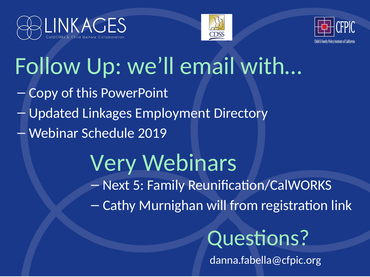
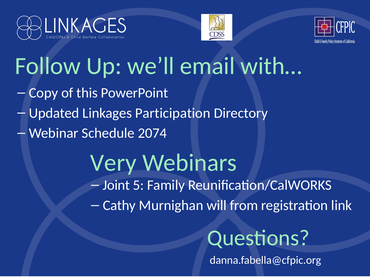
Employment: Employment -> Participation (173, 113)
2019: 2019 -> 2074 (152, 133)
Next: Next -> Joint (116, 186)
